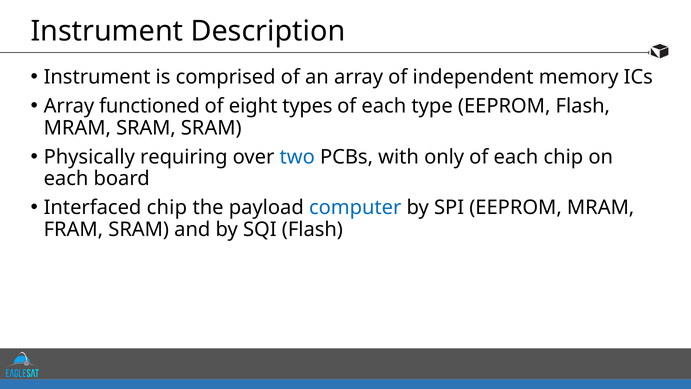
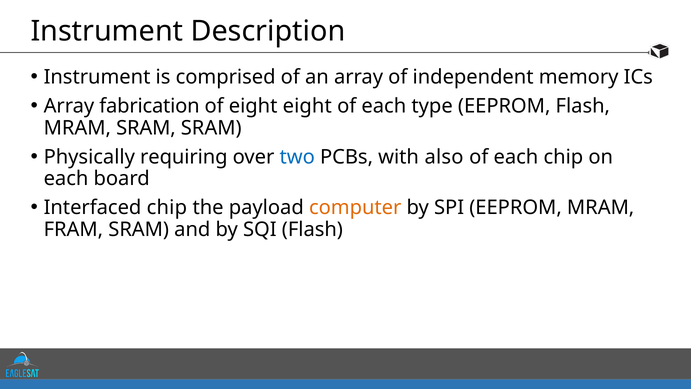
functioned: functioned -> fabrication (150, 106)
eight types: types -> eight (307, 106)
only: only -> also (444, 157)
computer colour: blue -> orange (355, 207)
